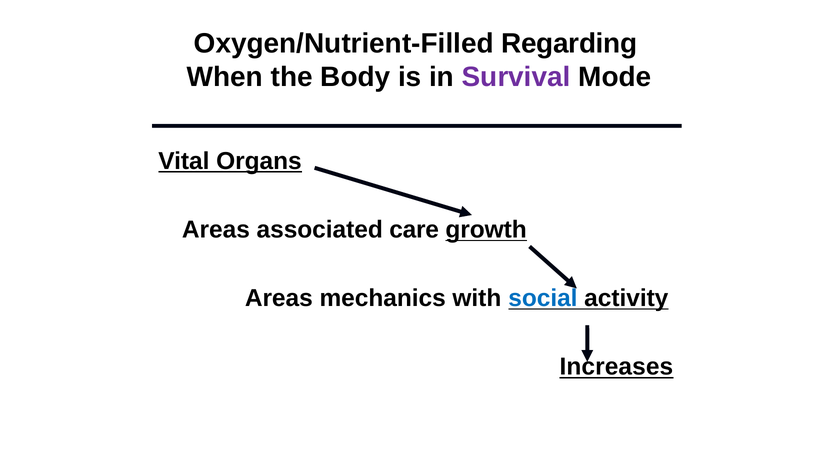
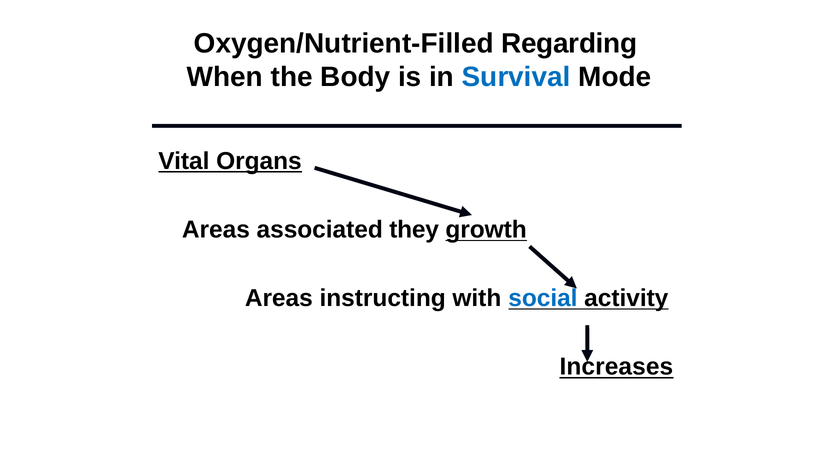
Survival colour: purple -> blue (516, 77)
care: care -> they (414, 230)
mechanics: mechanics -> instructing (383, 298)
